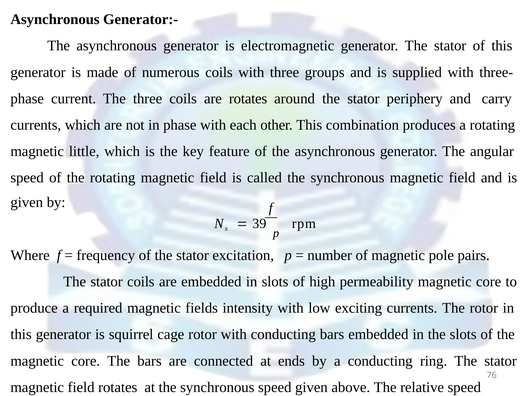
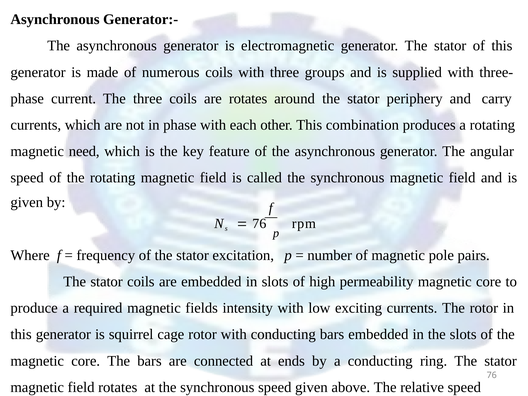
little: little -> need (84, 151)
39: 39 -> 76 (259, 224)
